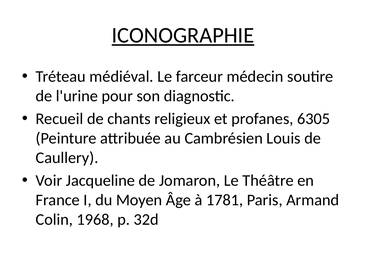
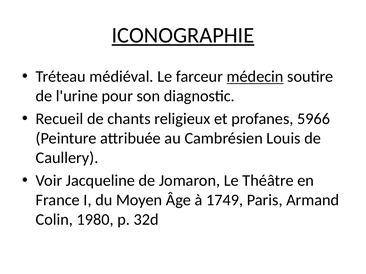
médecin underline: none -> present (255, 77)
6305: 6305 -> 5966 (314, 119)
1781: 1781 -> 1749 (225, 200)
1968: 1968 -> 1980 (95, 220)
